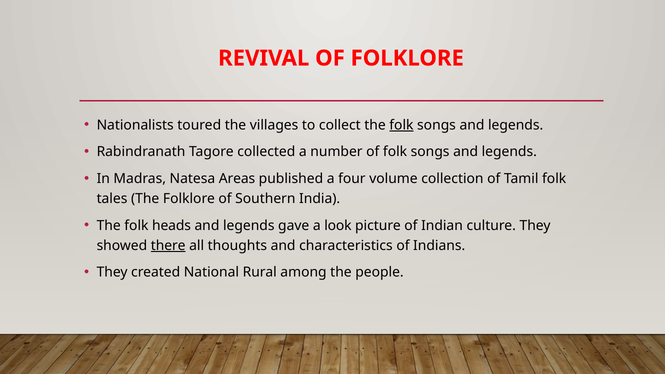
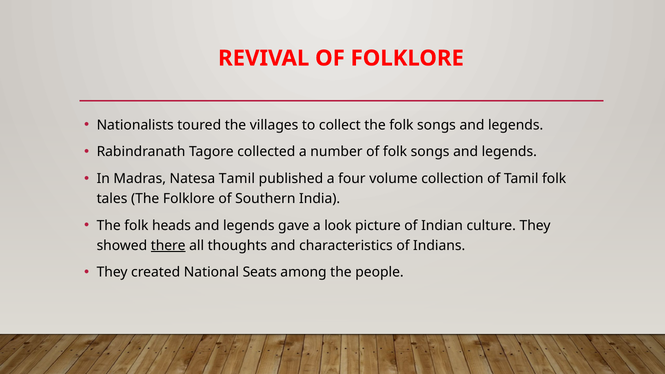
folk underline: present -> none (401, 125)
Natesa Areas: Areas -> Tamil (237, 179)
Rural: Rural -> Seats (260, 272)
